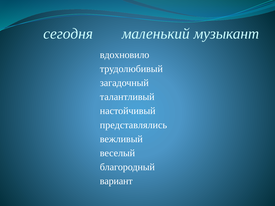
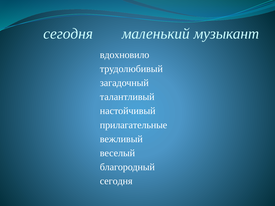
представлялись: представлялись -> прилагательные (134, 125)
вариант: вариант -> сегодня (116, 181)
